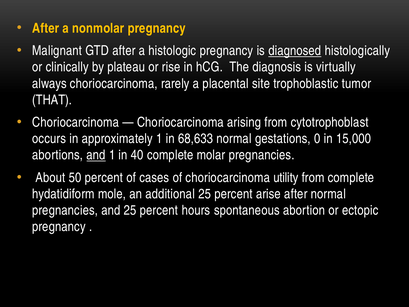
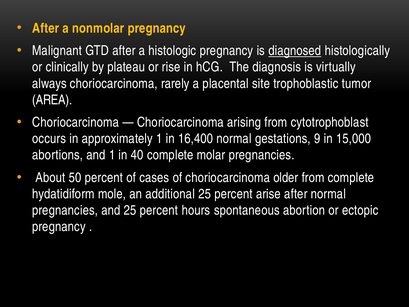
THAT: THAT -> AREA (52, 100)
68,633: 68,633 -> 16,400 (196, 139)
0: 0 -> 9 (317, 139)
and underline: present -> none (96, 155)
utility: utility -> older (286, 178)
